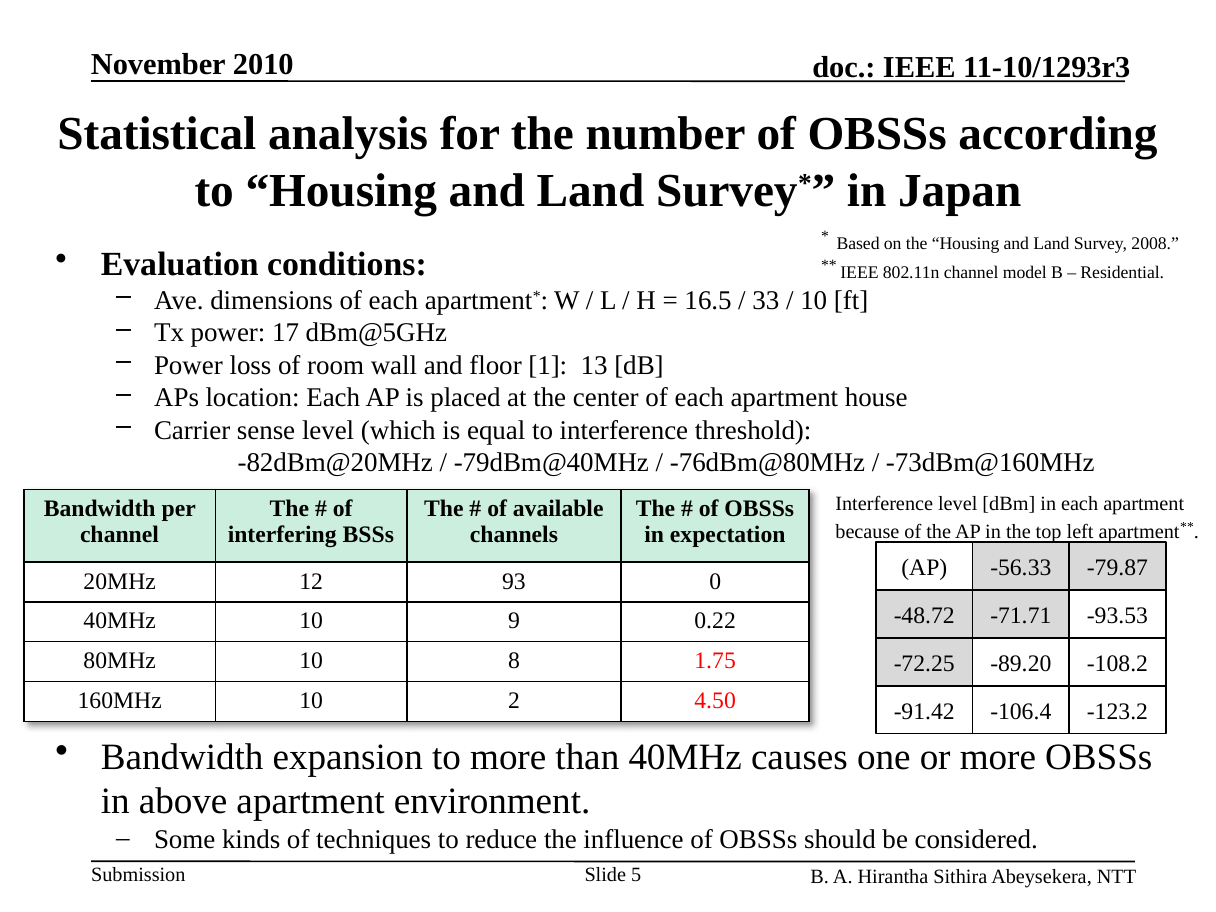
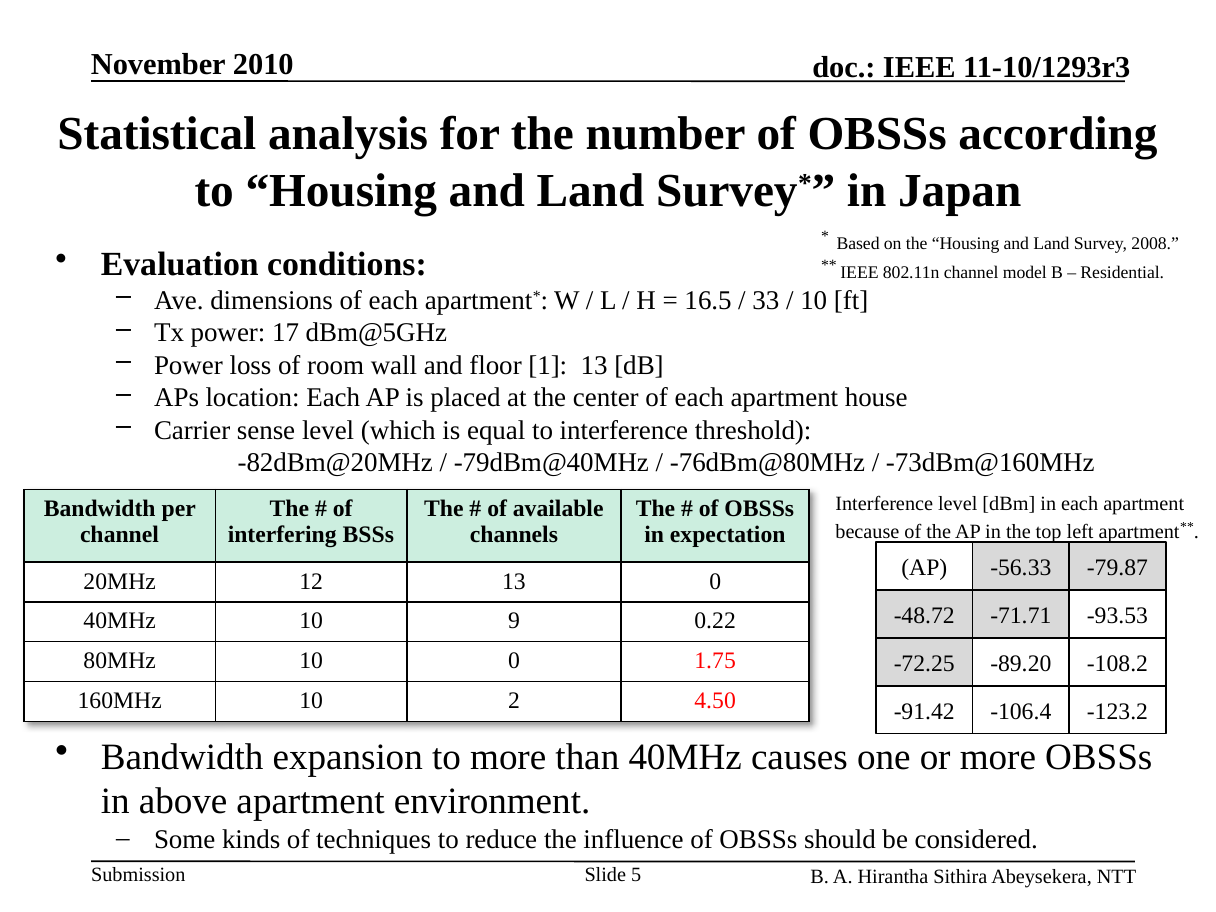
12 93: 93 -> 13 (514, 581)
10 8: 8 -> 0 (514, 661)
